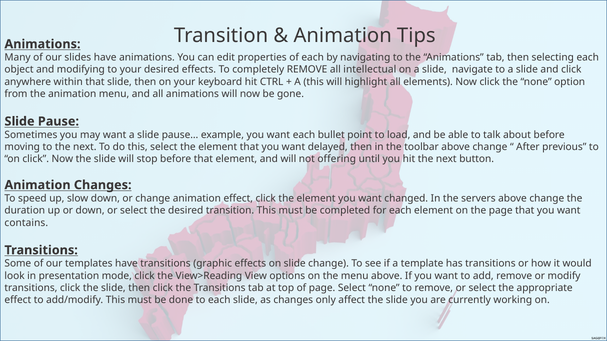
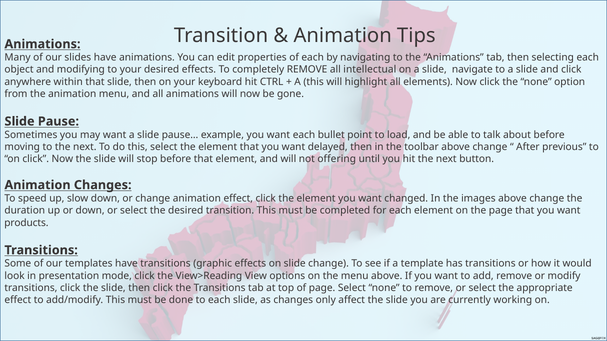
servers: servers -> images (478, 199)
contains: contains -> products (26, 223)
